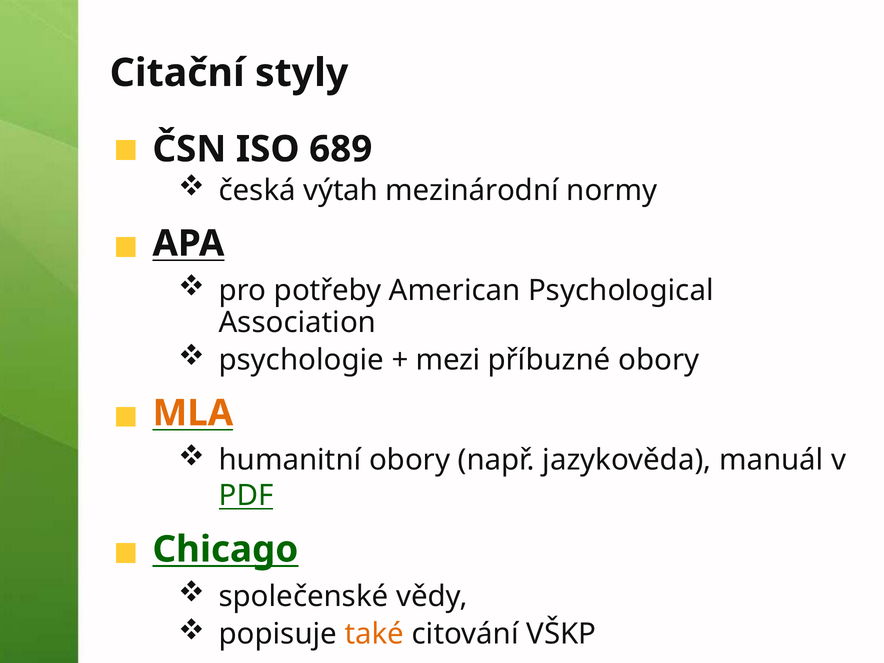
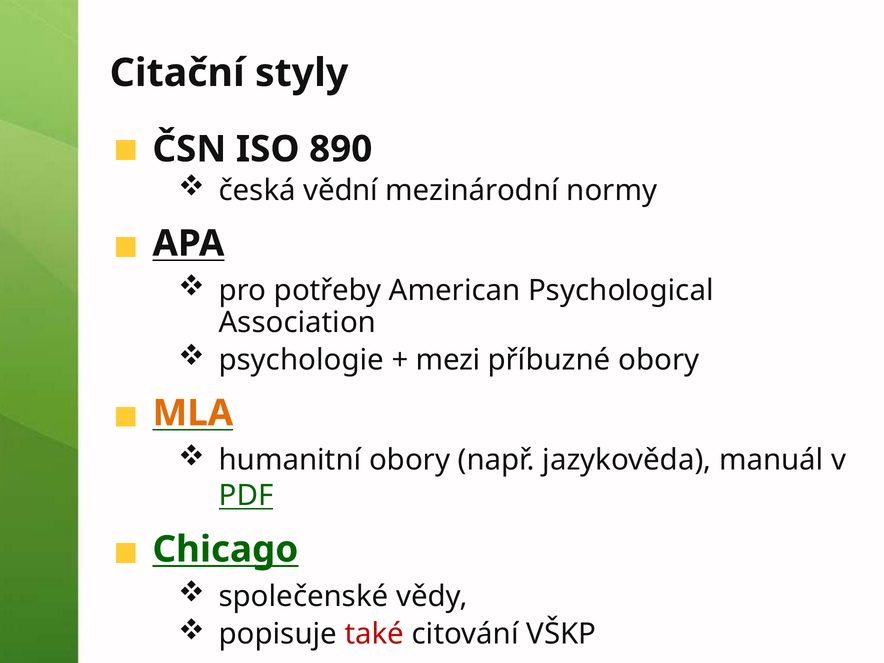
689: 689 -> 890 (341, 149)
výtah: výtah -> vědní (341, 190)
také colour: orange -> red (374, 634)
